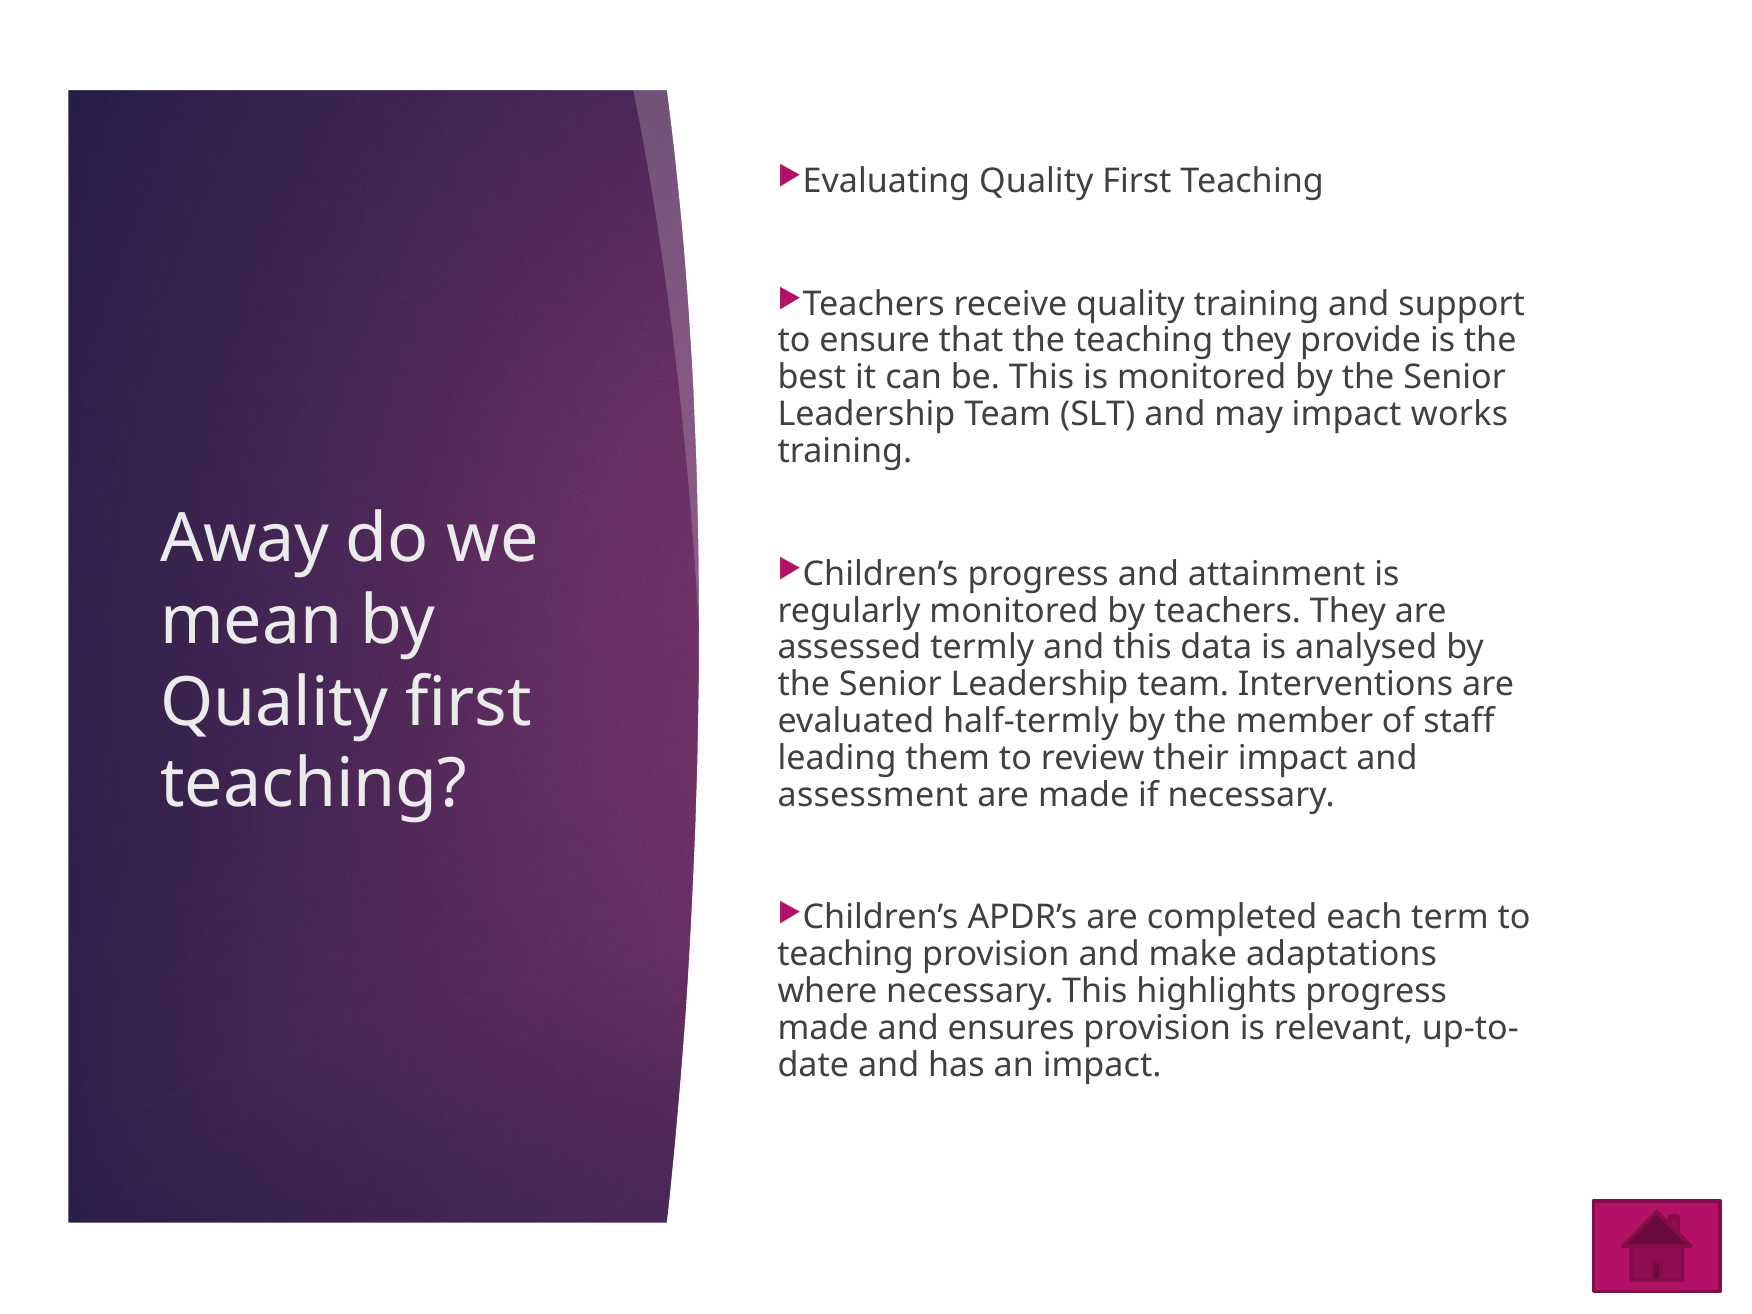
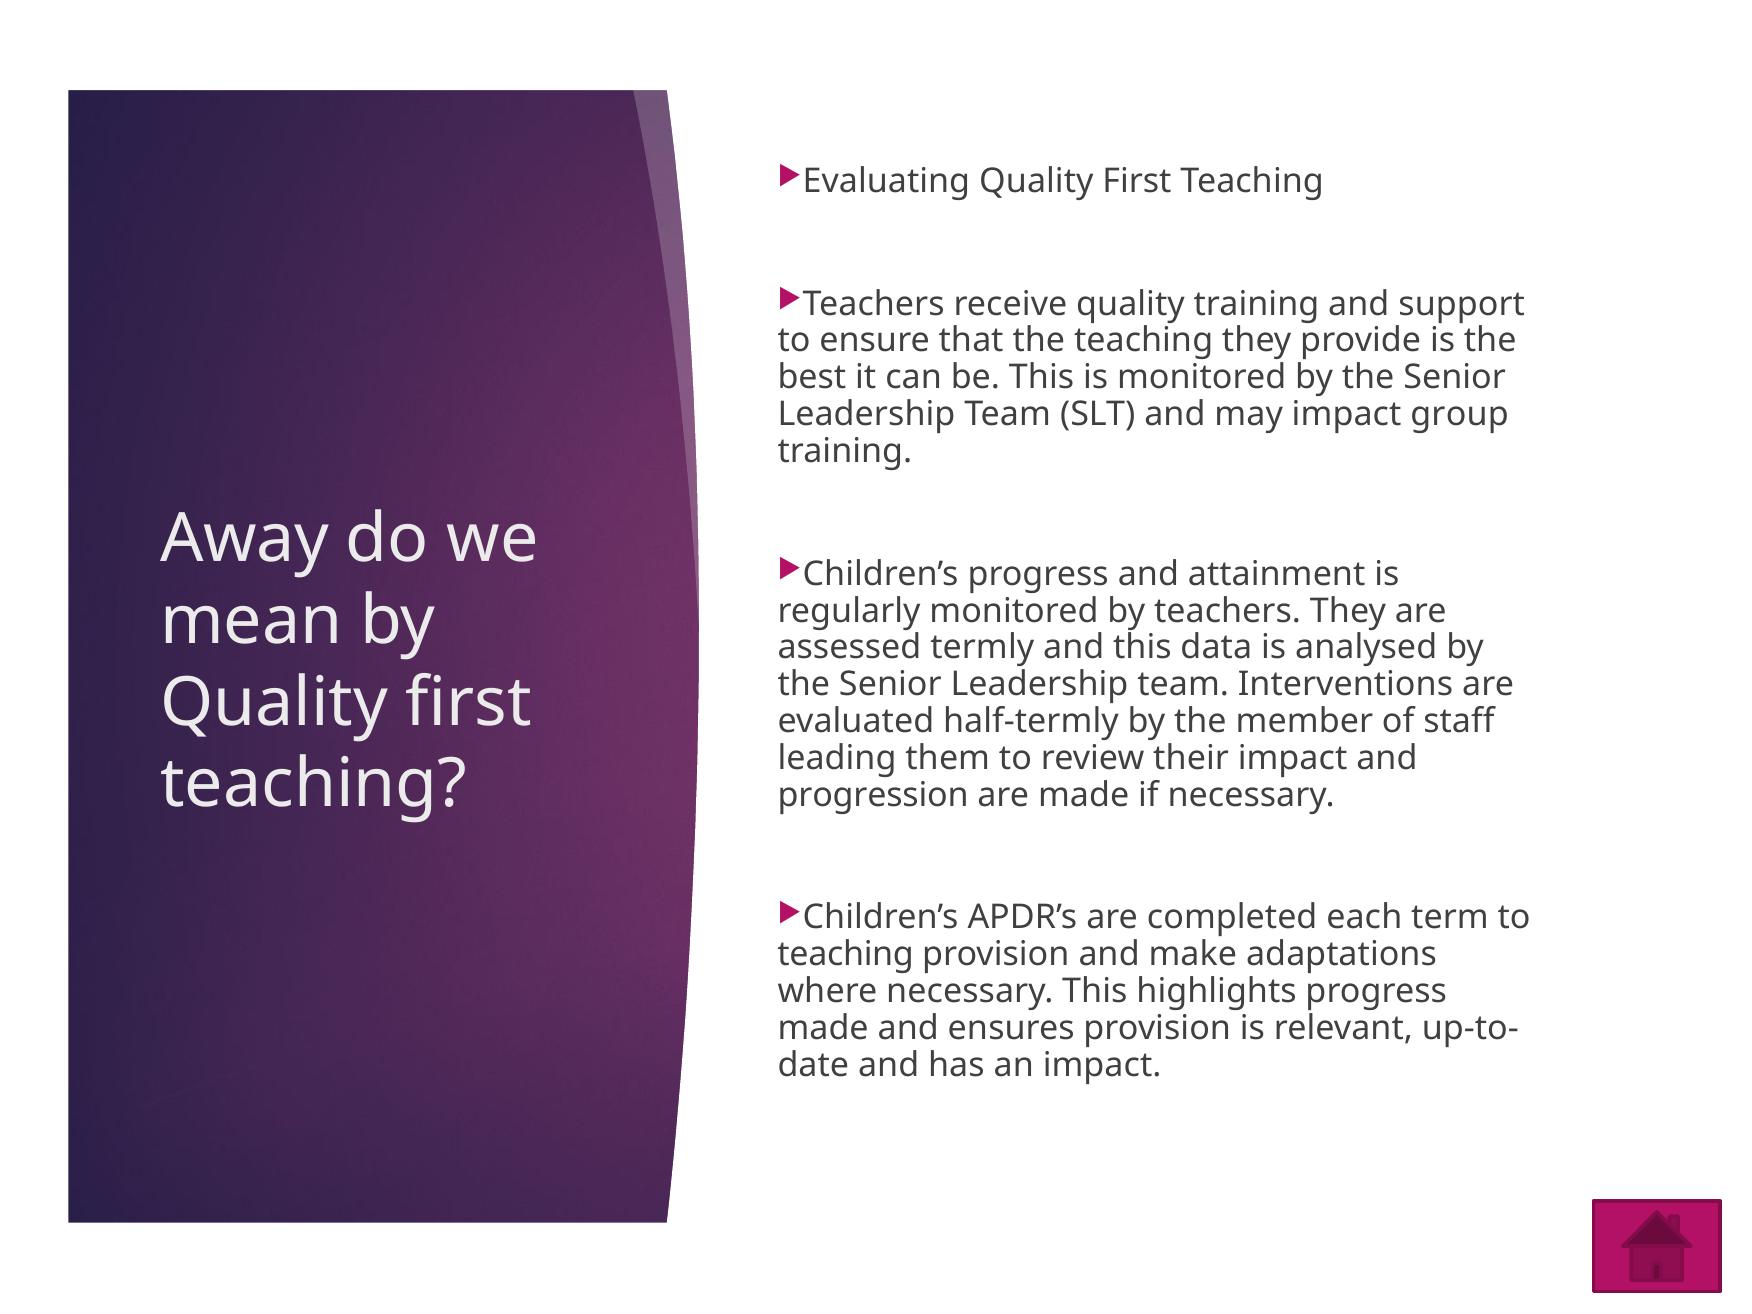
works: works -> group (1460, 415)
assessment: assessment -> progression (873, 795)
